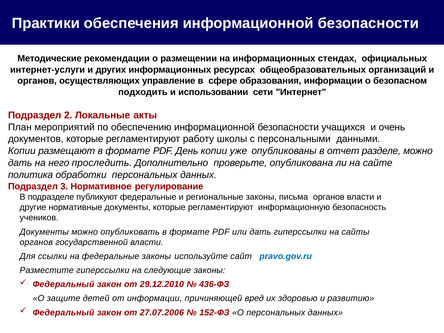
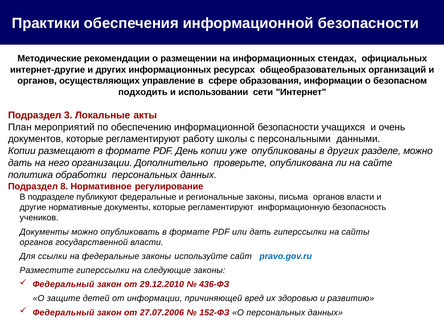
интернет-услуги: интернет-услуги -> интернет-другие (48, 70)
2: 2 -> 3 (68, 115)
в отчет: отчет -> других (343, 151)
проследить: проследить -> организации (102, 163)
3: 3 -> 8 (64, 186)
